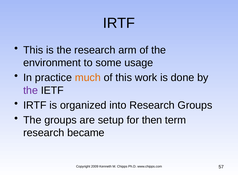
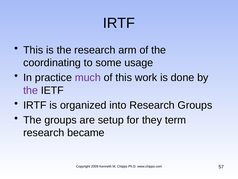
environment: environment -> coordinating (52, 63)
much colour: orange -> purple (88, 77)
then: then -> they (152, 120)
